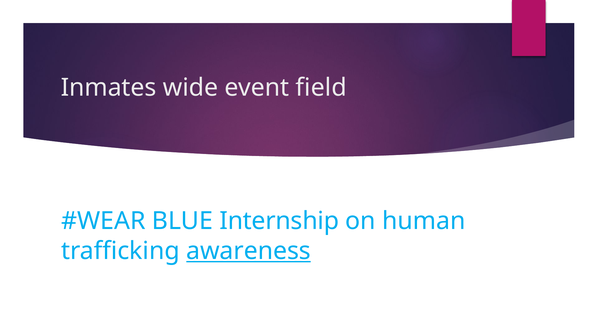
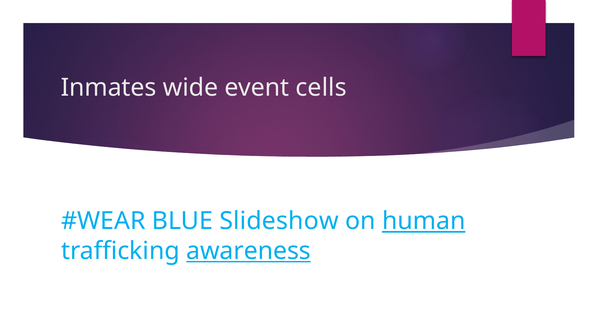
field: field -> cells (321, 88)
Internship: Internship -> Slideshow (279, 221)
human underline: none -> present (424, 221)
